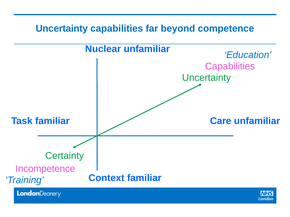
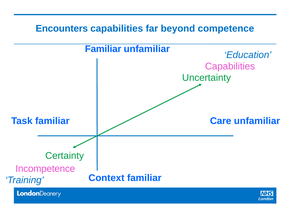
Uncertainty: Uncertainty -> Encounters (62, 28)
Nuclear: Nuclear -> Familiar (103, 49)
